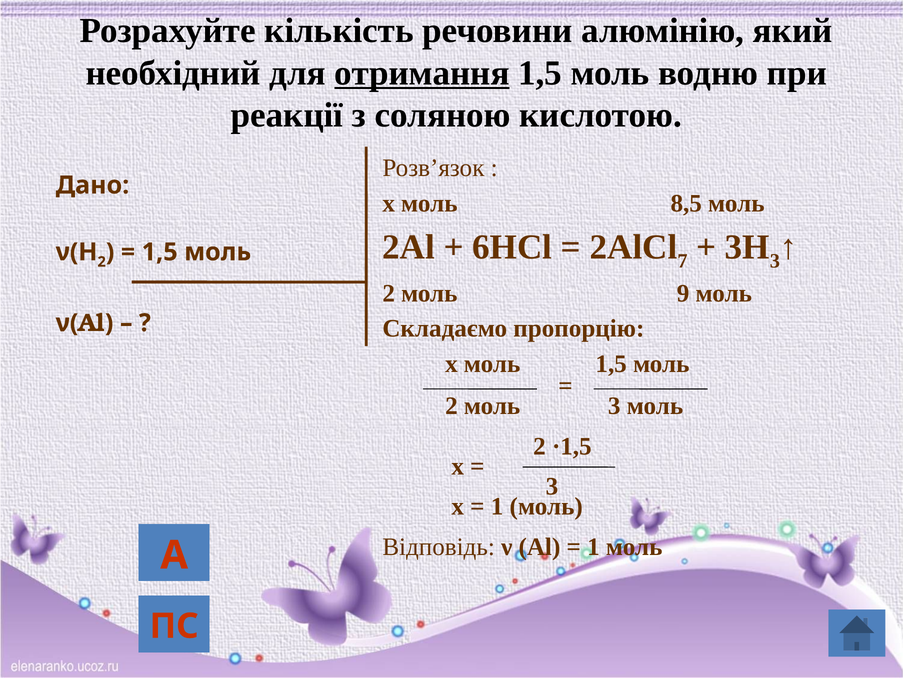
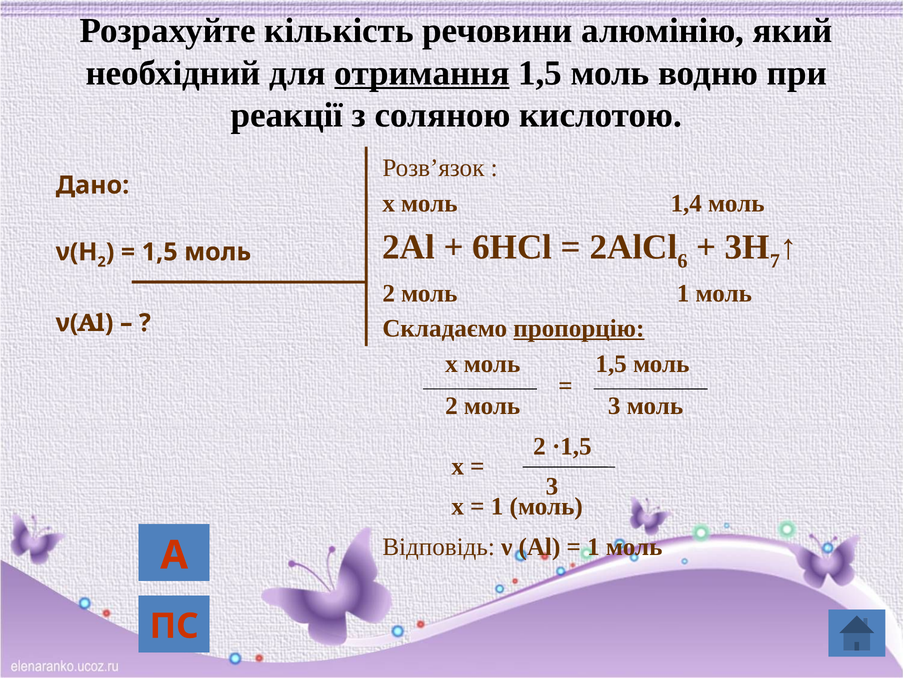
8,5: 8,5 -> 1,4 (686, 203)
7: 7 -> 6 (682, 261)
3: 3 -> 7 (775, 261)
моль 9: 9 -> 1 (683, 293)
пропорцію underline: none -> present (579, 328)
